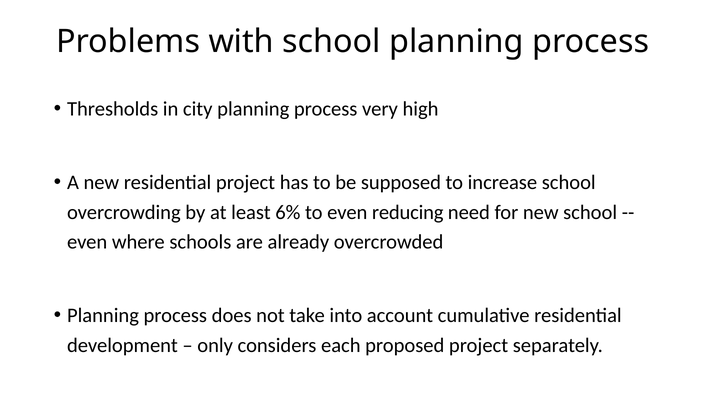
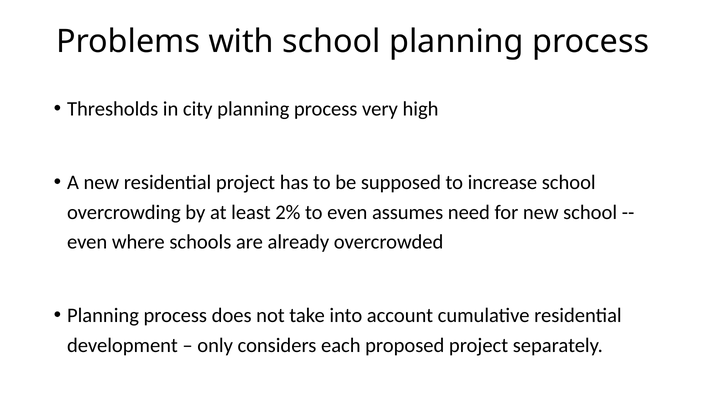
6%: 6% -> 2% (288, 212)
reducing: reducing -> assumes (408, 212)
